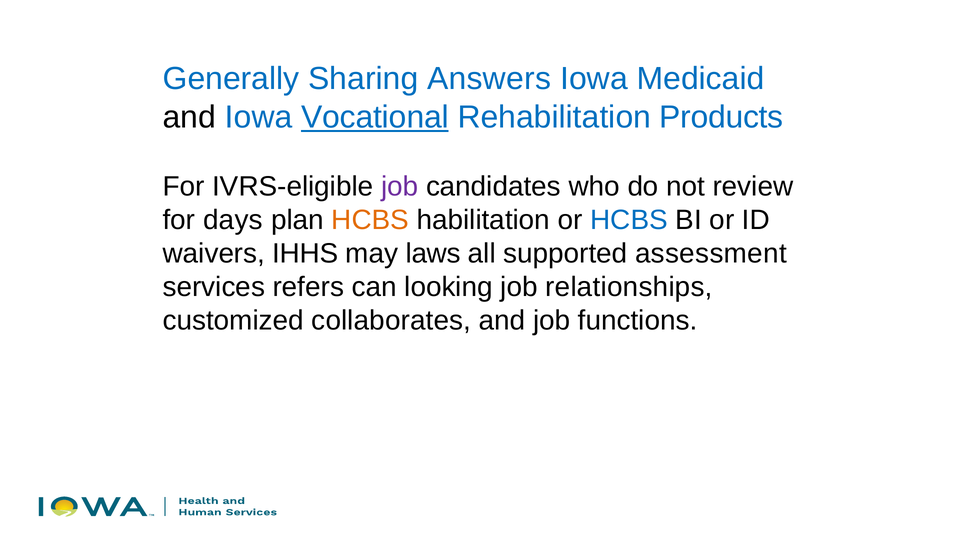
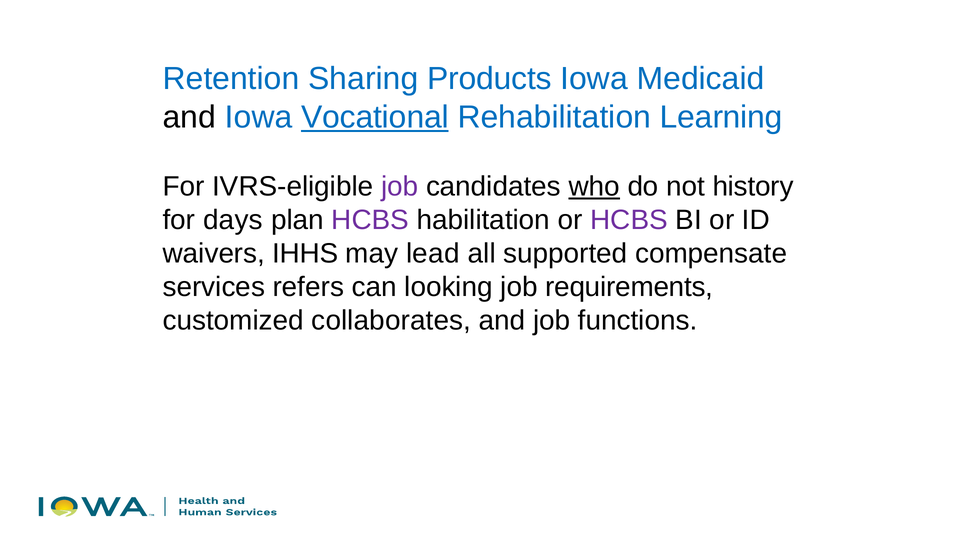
Generally: Generally -> Retention (231, 79)
Answers: Answers -> Products (489, 79)
Products: Products -> Learning (721, 117)
who underline: none -> present (594, 186)
review: review -> history (753, 186)
HCBS colour: orange -> purple (370, 220)
HCBS colour: blue -> purple (629, 220)
laws: laws -> lead (433, 254)
assessment: assessment -> compensate (711, 254)
relationships: relationships -> requirements (629, 287)
